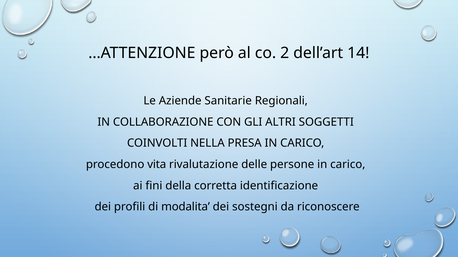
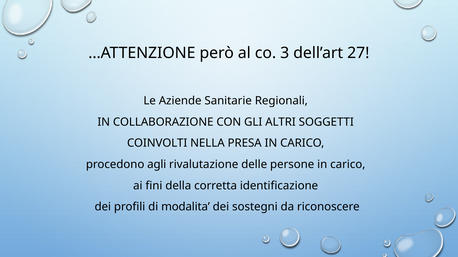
2: 2 -> 3 (285, 53)
14: 14 -> 27 (358, 53)
vita: vita -> agli (157, 165)
